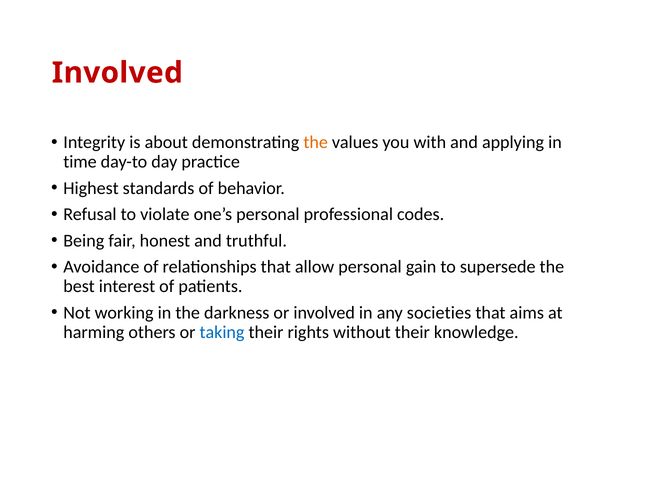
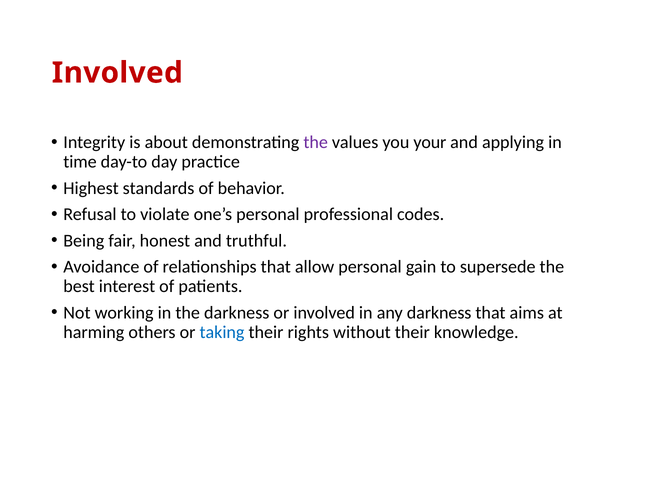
the colour: orange -> purple (316, 143)
with: with -> your (430, 143)
any societies: societies -> darkness (439, 313)
